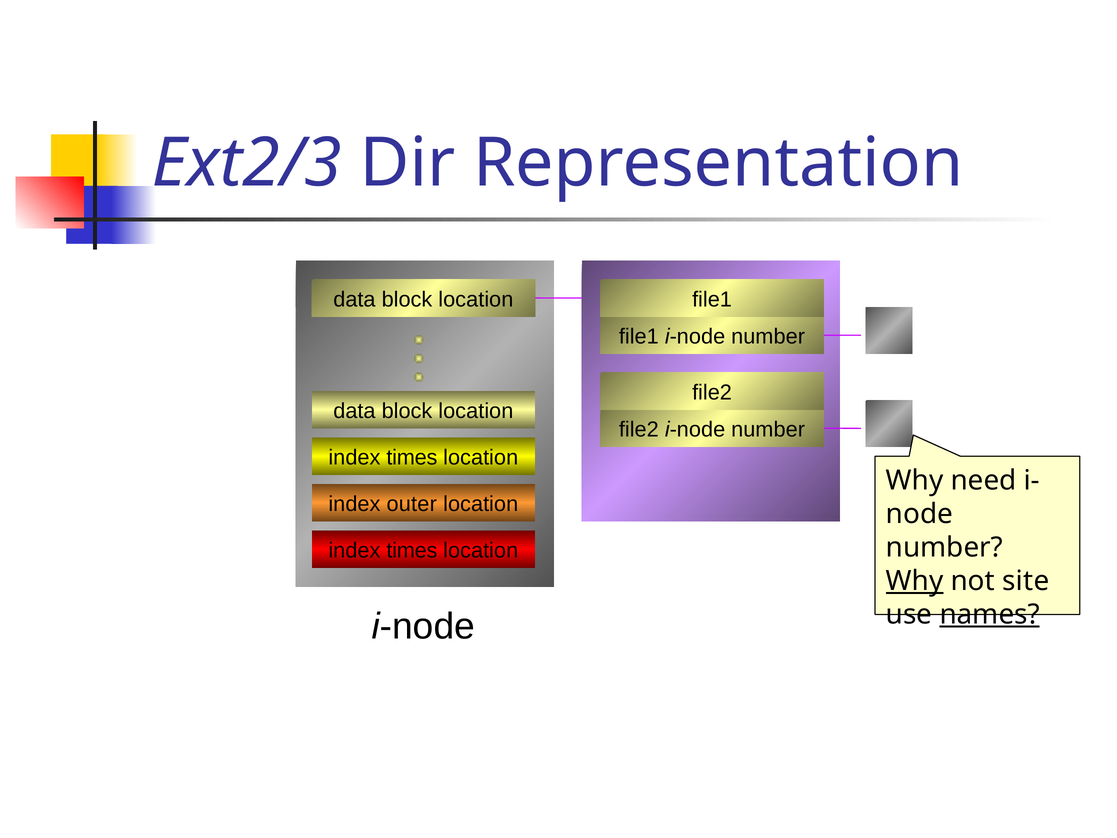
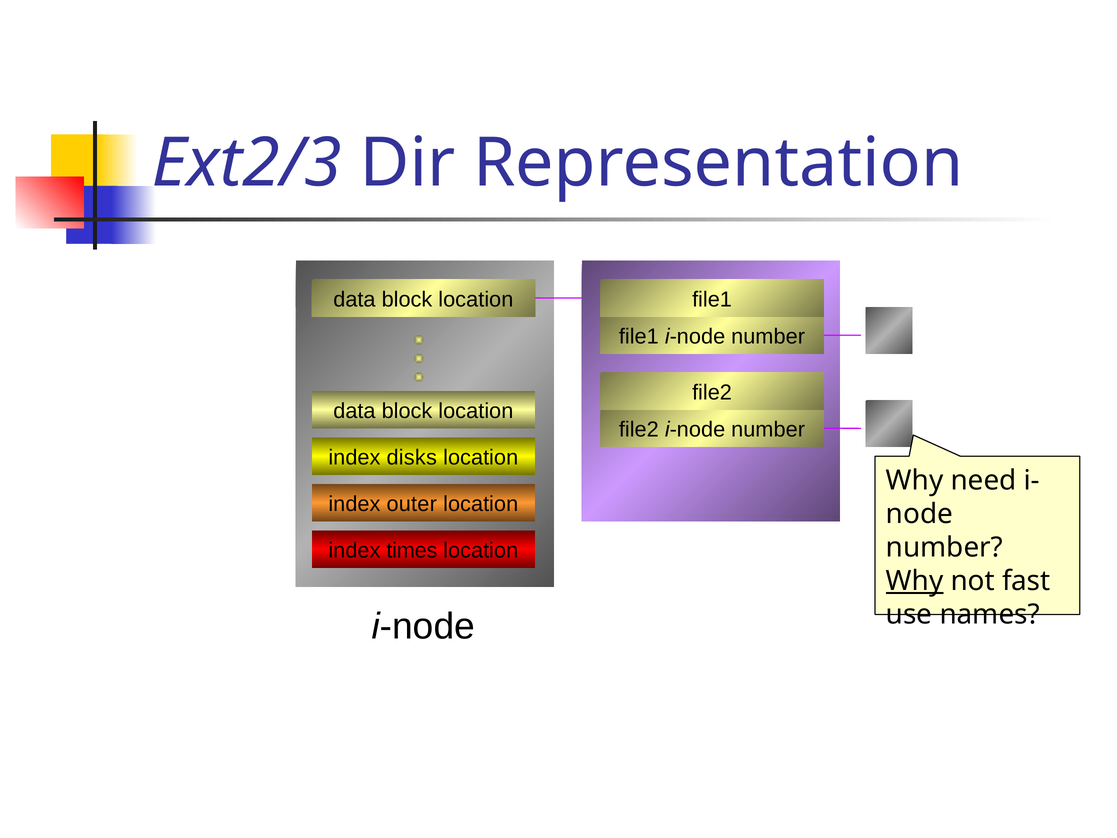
times: times -> disks (412, 458)
site: site -> fast (1026, 581)
names underline: present -> none (990, 614)
